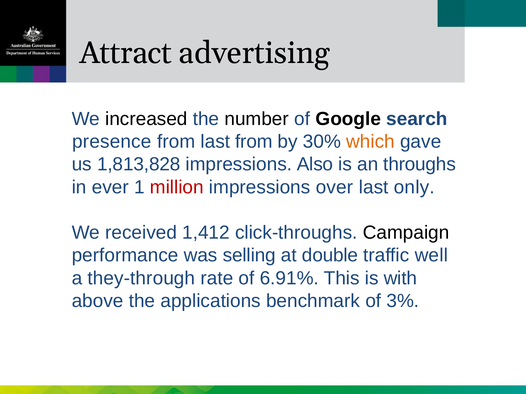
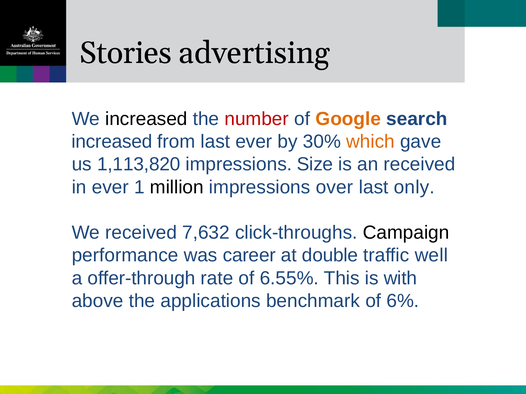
Attract: Attract -> Stories (126, 53)
number colour: black -> red (257, 119)
Google colour: black -> orange (348, 119)
presence: presence -> increased (112, 142)
last from: from -> ever (254, 142)
1,813,828: 1,813,828 -> 1,113,820 (139, 165)
Also: Also -> Size (315, 165)
an throughs: throughs -> received (419, 165)
million colour: red -> black (177, 187)
1,412: 1,412 -> 7,632 (206, 233)
selling: selling -> career (249, 256)
they-through: they-through -> offer-through (141, 278)
6.91%: 6.91% -> 6.55% (289, 278)
3%: 3% -> 6% (403, 301)
